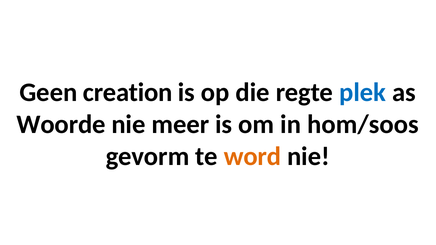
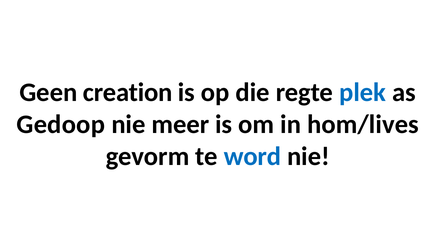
Woorde: Woorde -> Gedoop (61, 124)
hom/soos: hom/soos -> hom/lives (363, 124)
word colour: orange -> blue (252, 156)
